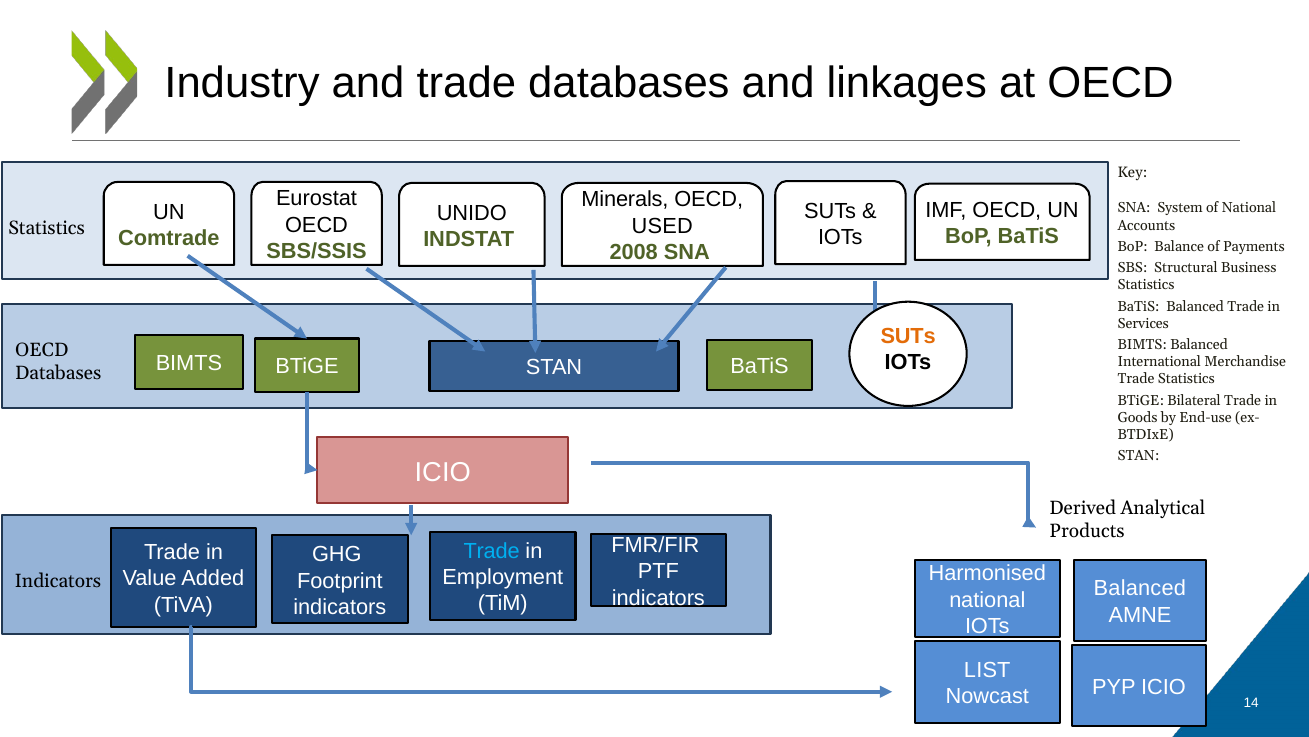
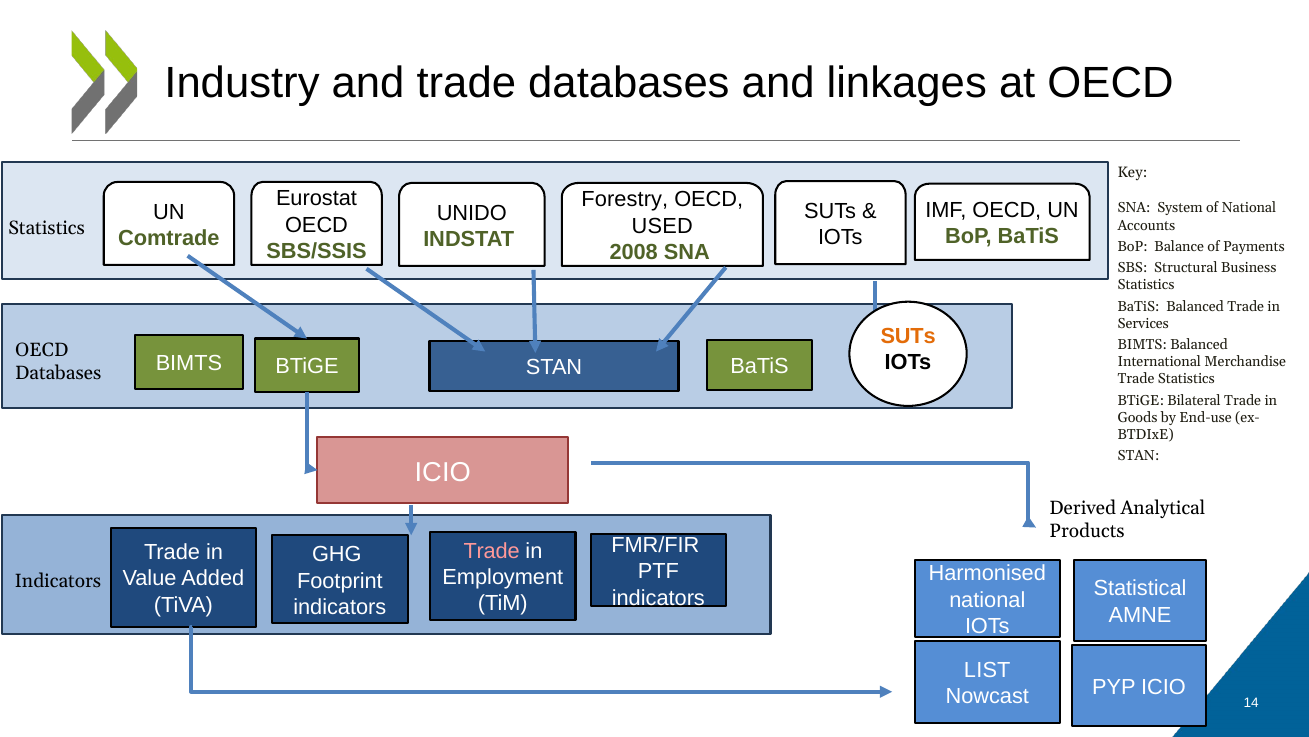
Minerals: Minerals -> Forestry (625, 200)
Trade colour: light blue -> pink (492, 551)
Balanced: Balanced -> Statistical (1140, 588)
